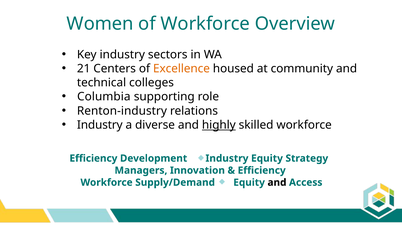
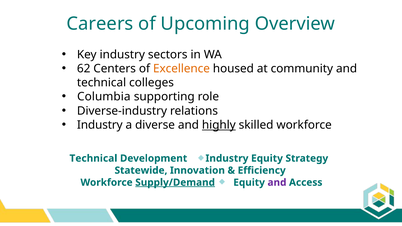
Women: Women -> Careers (100, 24)
of Workforce: Workforce -> Upcoming (205, 24)
21: 21 -> 62 (84, 69)
Renton-industry: Renton-industry -> Diverse-industry (122, 111)
Efficiency: Efficiency -> Technical (93, 158)
Managers: Managers -> Statewide (141, 170)
Supply/Demand underline: none -> present (175, 183)
and colour: black -> purple (277, 183)
